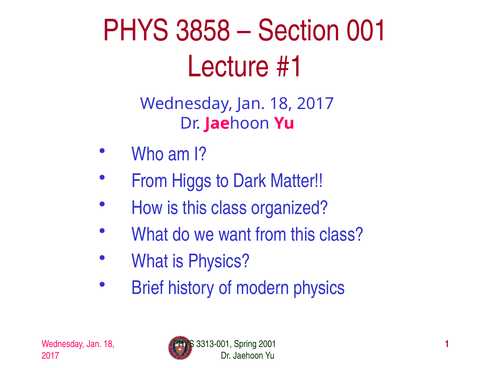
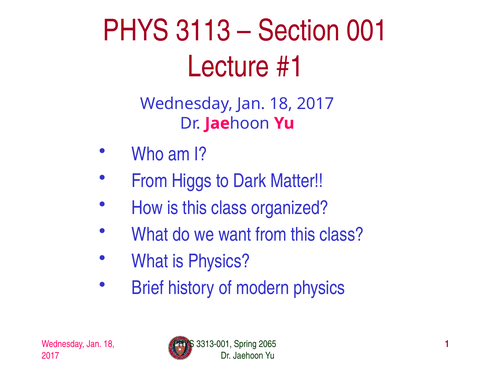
3858: 3858 -> 3113 (203, 31)
2001: 2001 -> 2065 (268, 344)
